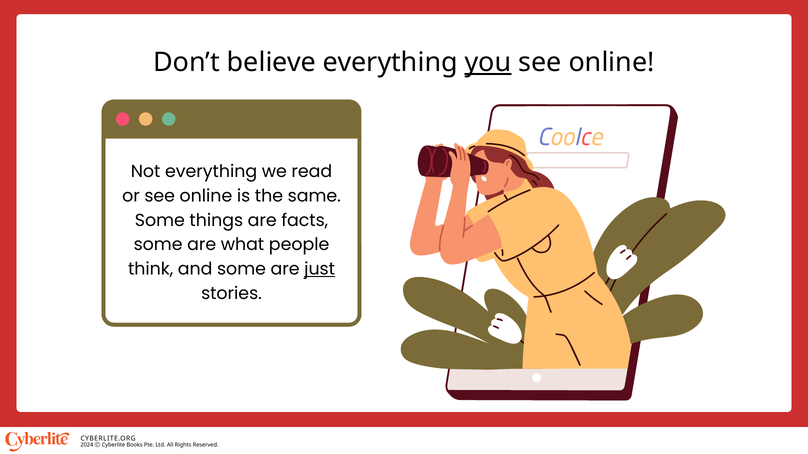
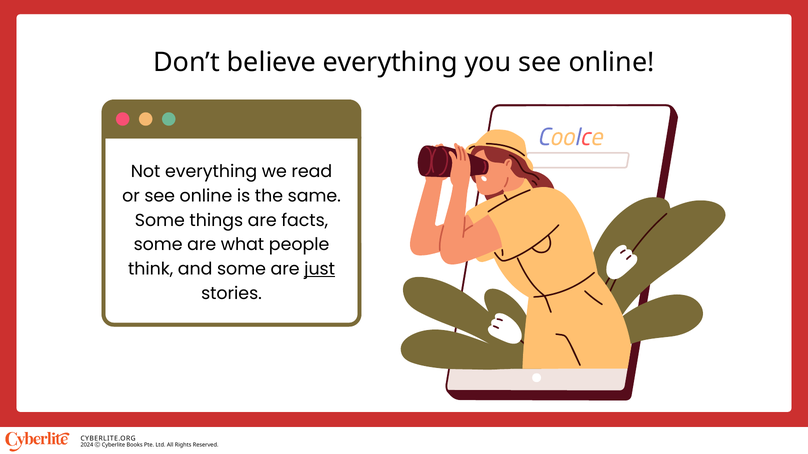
you underline: present -> none (488, 63)
